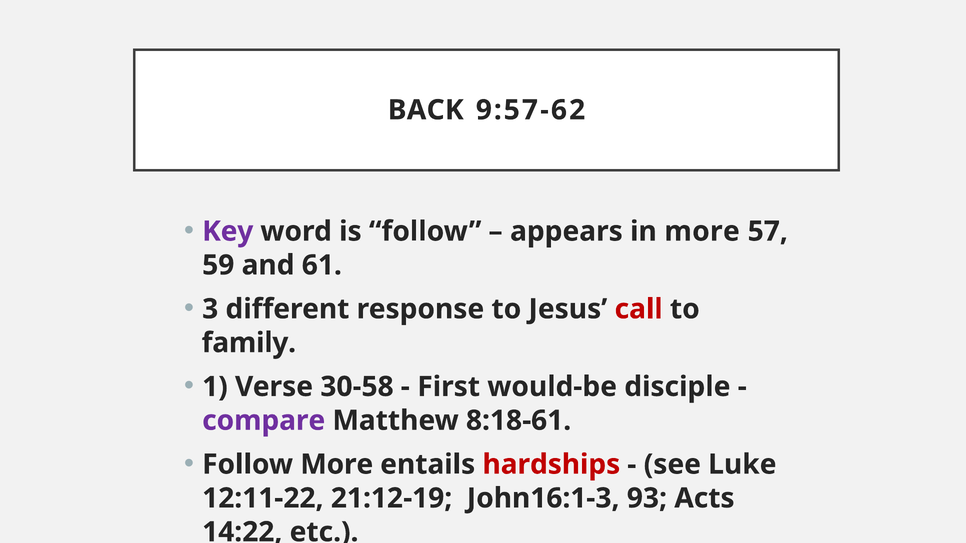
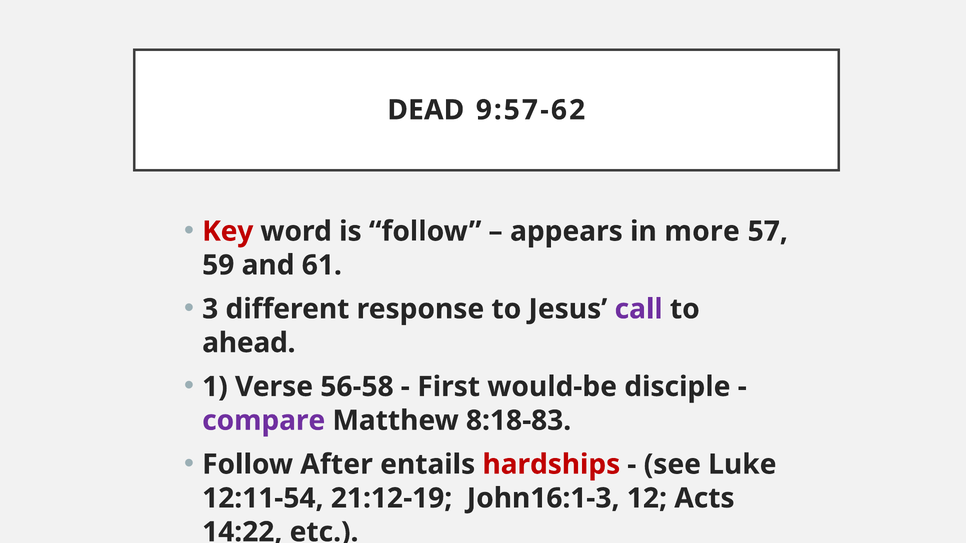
BACK: BACK -> DEAD (426, 110)
Key colour: purple -> red (228, 232)
call colour: red -> purple (639, 309)
family: family -> ahead (249, 343)
30-58: 30-58 -> 56-58 (357, 387)
8:18-61: 8:18-61 -> 8:18-83 (519, 421)
Follow More: More -> After (337, 465)
12:11-22: 12:11-22 -> 12:11-54 (263, 499)
93: 93 -> 12 (647, 499)
